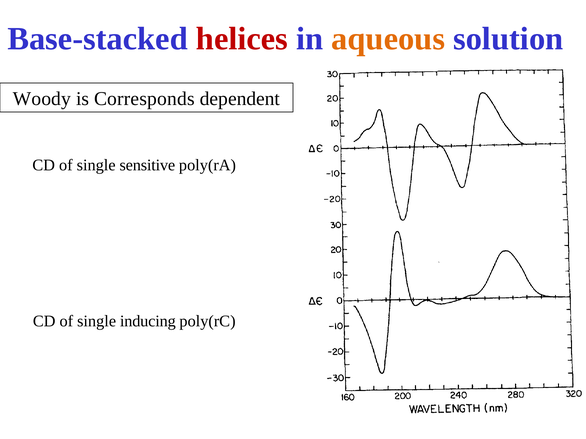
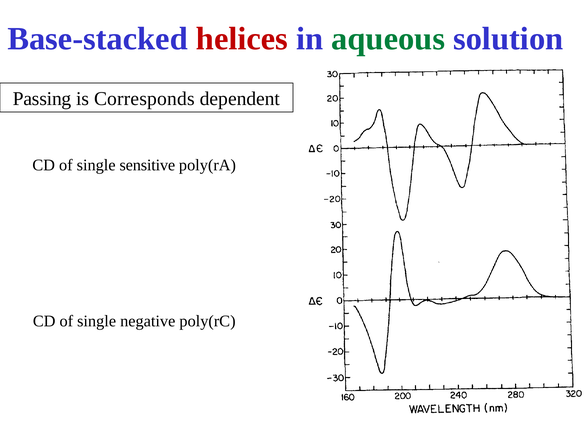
aqueous colour: orange -> green (388, 39)
Woody: Woody -> Passing (42, 99)
inducing: inducing -> negative (148, 321)
